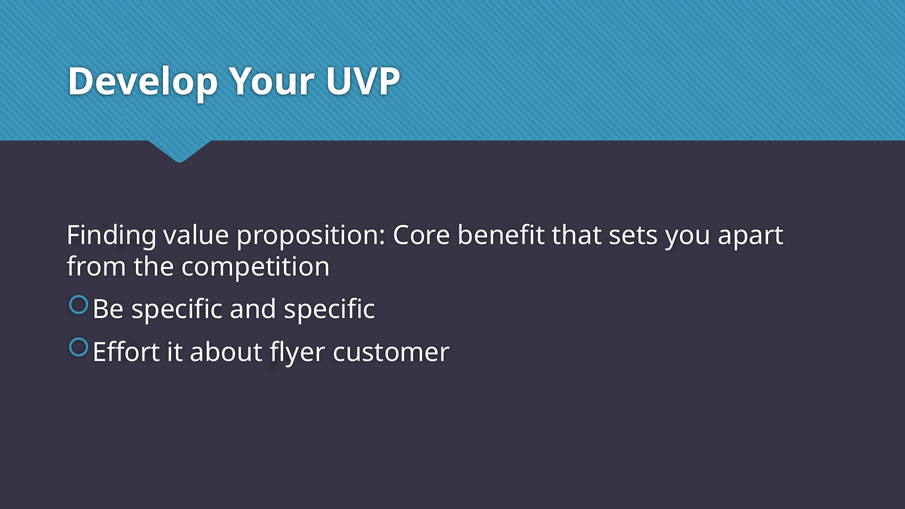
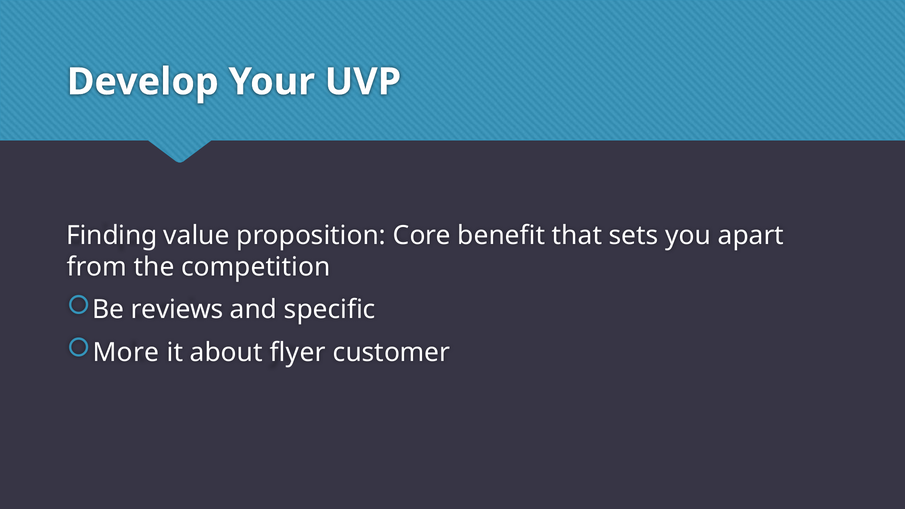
Be specific: specific -> reviews (177, 310)
Effort: Effort -> More (126, 352)
